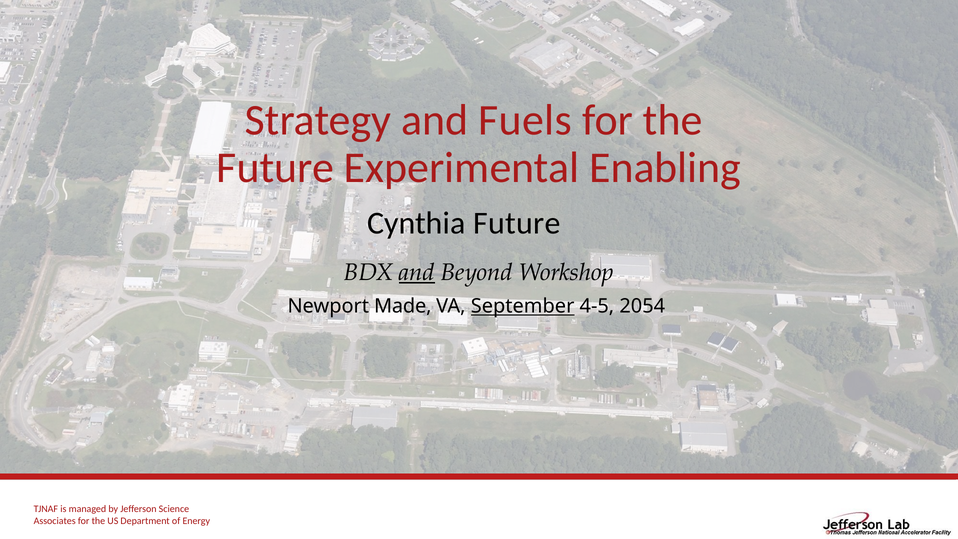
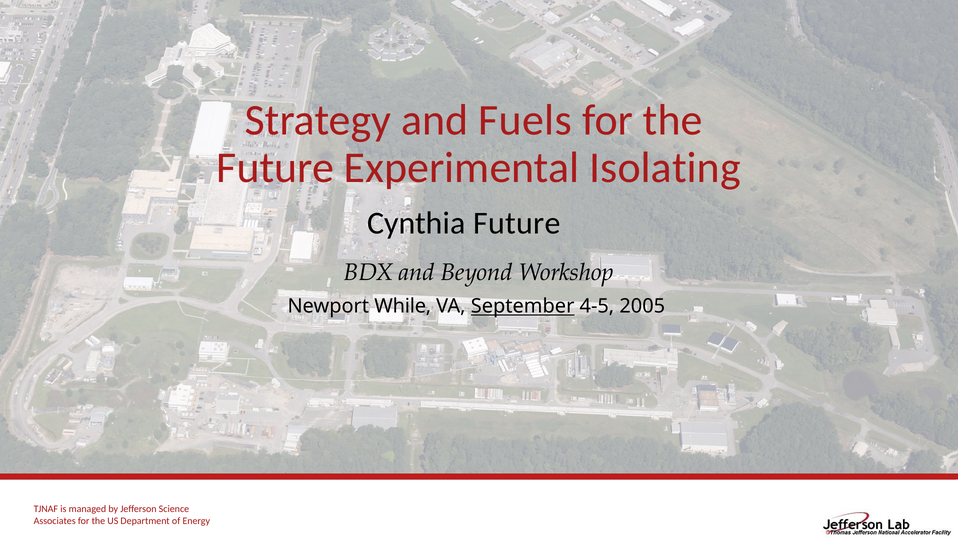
Enabling: Enabling -> Isolating (665, 168)
and underline: present -> none (417, 273)
Made: Made -> While (403, 306)
2054: 2054 -> 2005 (642, 306)
